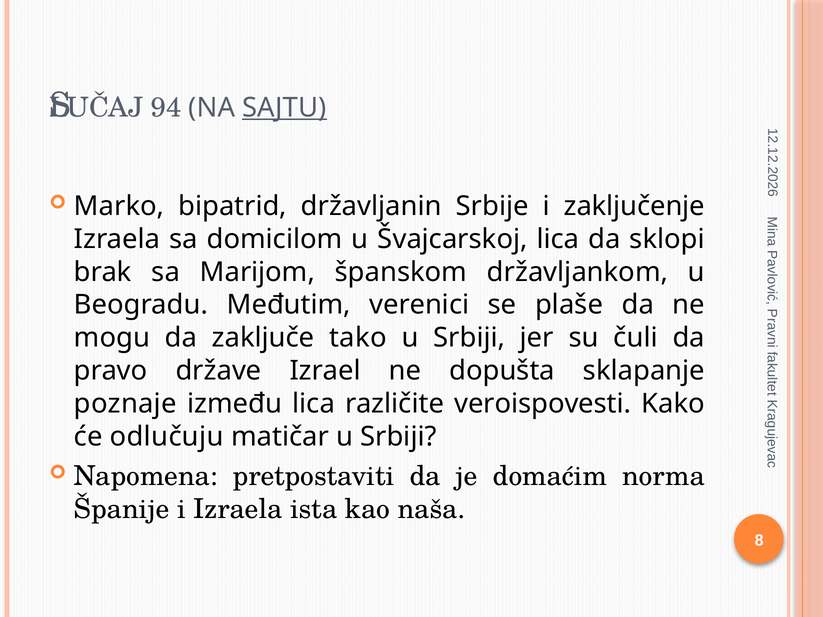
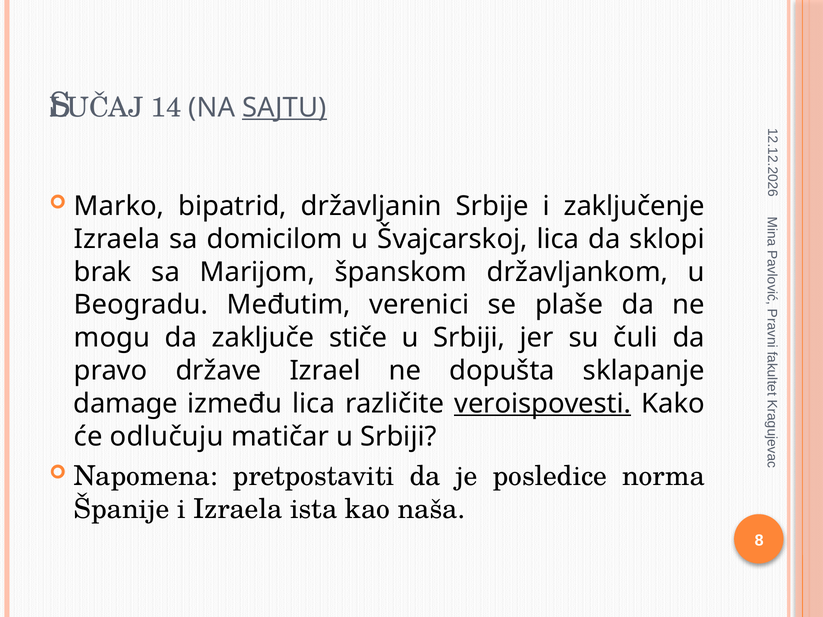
94: 94 -> 14 (166, 108)
tako: tako -> stiče (358, 338)
poznaje: poznaje -> damage (126, 404)
veroispovesti underline: none -> present (543, 404)
domaćim: domaćim -> posledice (550, 476)
